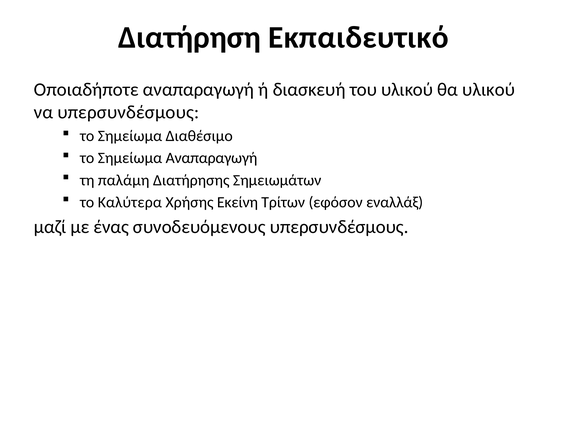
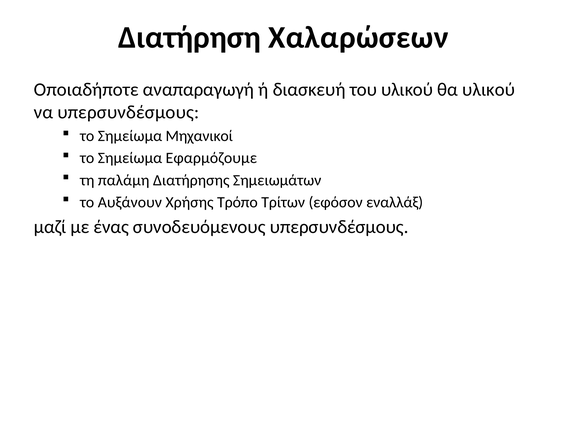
Εκπαιδευτικό: Εκπαιδευτικό -> Χαλαρώσεων (358, 38)
Διαθέσιμο: Διαθέσιμο -> Μηχανικοί (199, 136)
Σημείωμα Αναπαραγωγή: Αναπαραγωγή -> Εφαρμόζουμε (211, 158)
Καλύτερα: Καλύτερα -> Αυξάνουν (130, 202)
Εκείνη: Εκείνη -> Τρόπο (237, 202)
